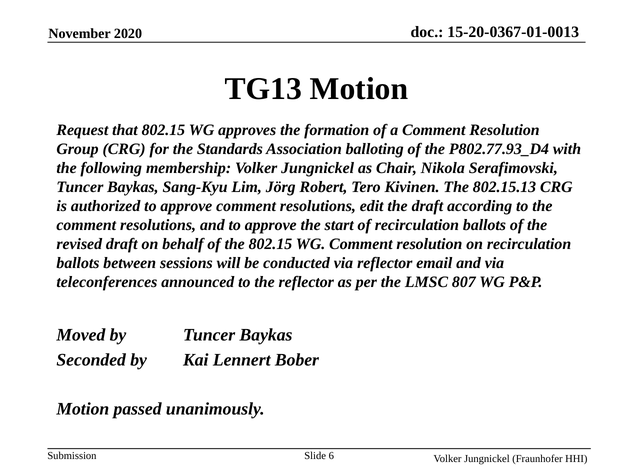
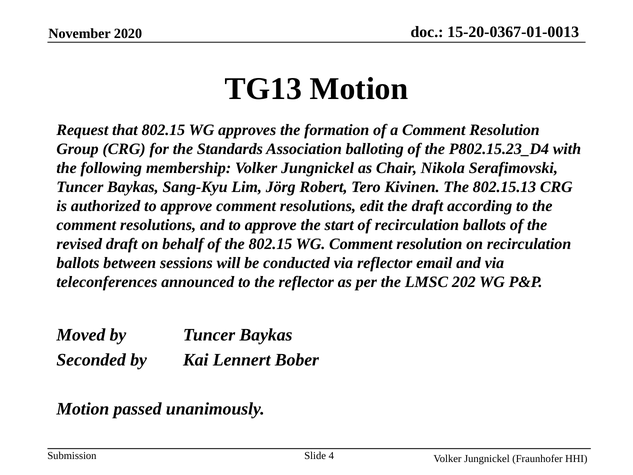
P802.77.93_D4: P802.77.93_D4 -> P802.15.23_D4 (499, 149)
807: 807 -> 202 (464, 282)
6: 6 -> 4 (331, 455)
